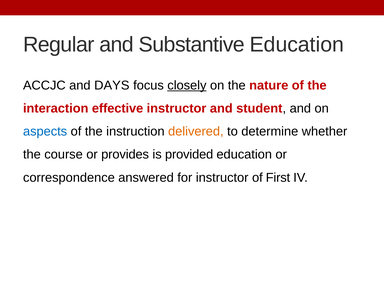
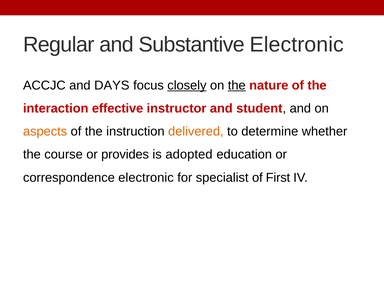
Substantive Education: Education -> Electronic (297, 45)
the underline: none -> present (237, 85)
aspects colour: blue -> orange (45, 131)
provided: provided -> adopted (189, 154)
correspondence answered: answered -> electronic (146, 178)
for instructor: instructor -> specialist (222, 178)
